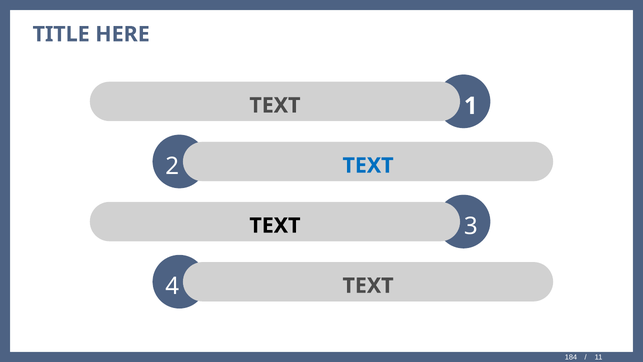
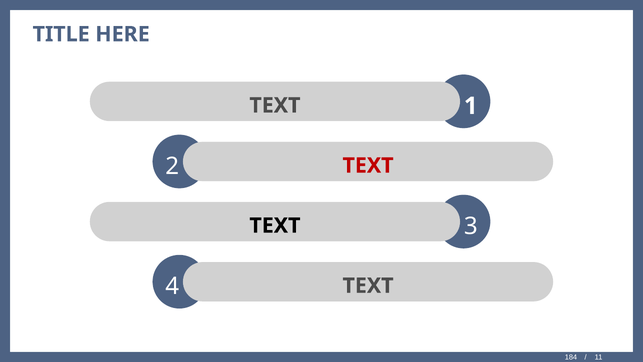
TEXT colour: blue -> red (368, 165)
